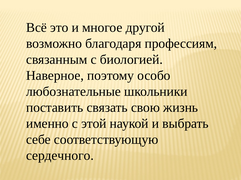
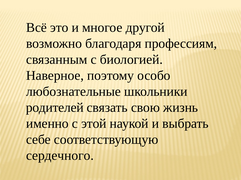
поставить: поставить -> родителей (55, 108)
